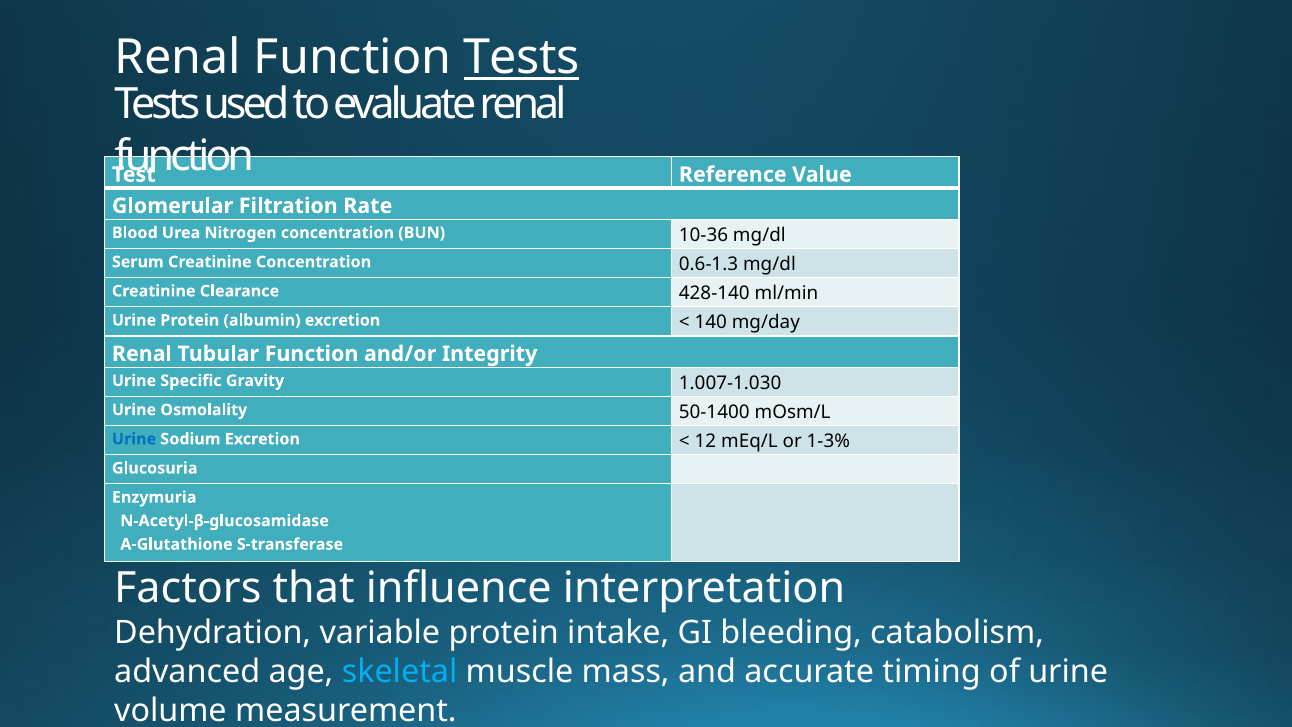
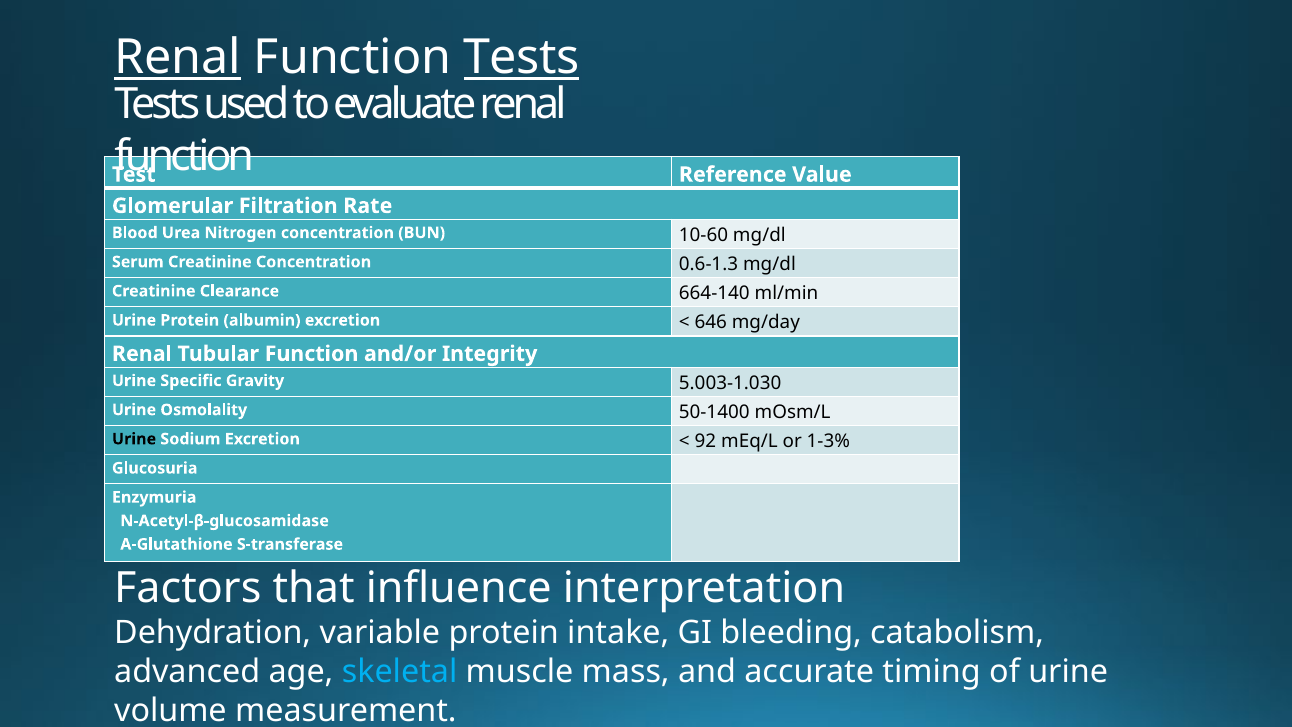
Renal underline: none -> present (178, 58)
10-36: 10-36 -> 10-60 (703, 235)
428-140: 428-140 -> 664-140 (714, 293)
140: 140 -> 646 (711, 322)
1.007-1.030: 1.007-1.030 -> 5.003-1.030 (730, 383)
Urine colour: blue -> black (134, 439)
12: 12 -> 92 (705, 441)
